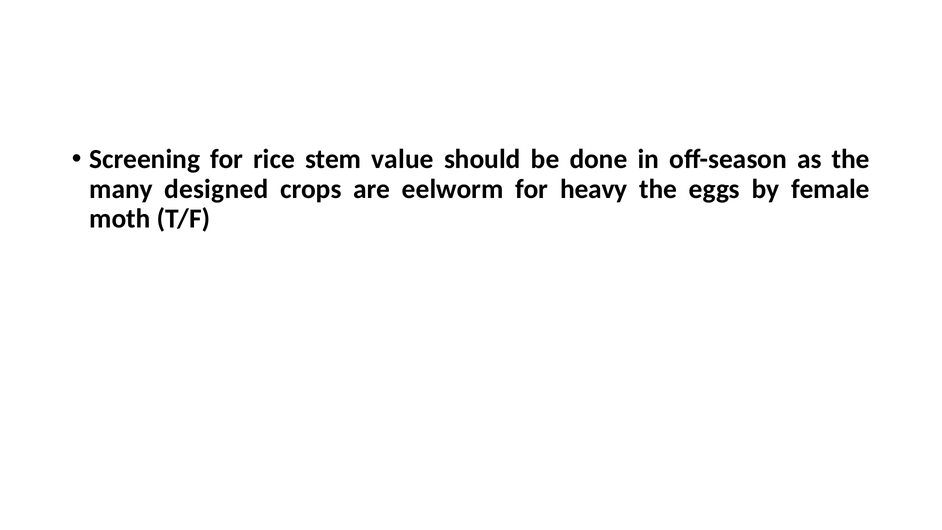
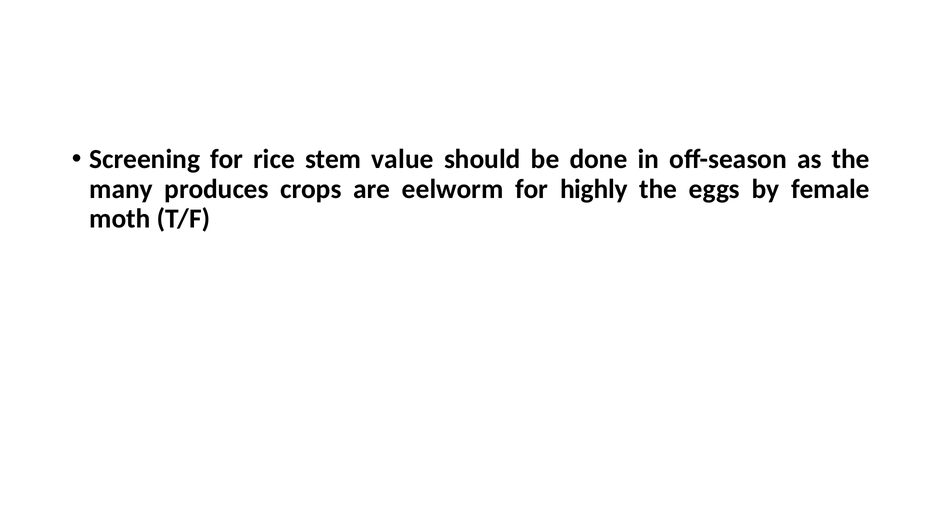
designed: designed -> produces (216, 189)
heavy: heavy -> highly (594, 189)
